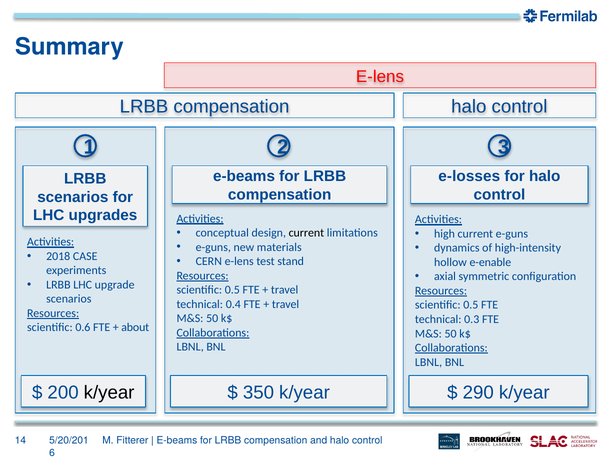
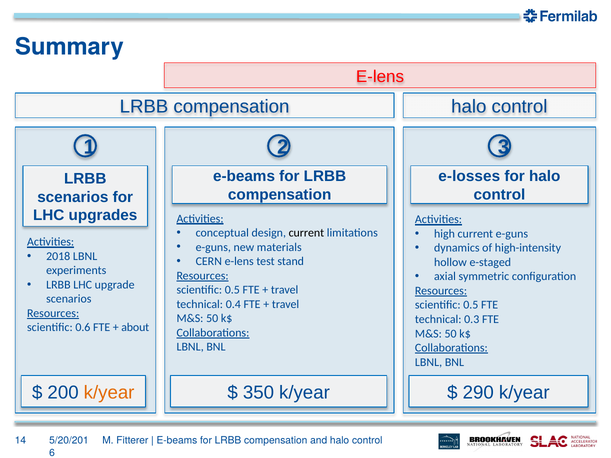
2018 CASE: CASE -> LBNL (85, 256)
e-enable: e-enable -> e-staged (490, 262)
k/year colour: black -> orange (109, 393)
